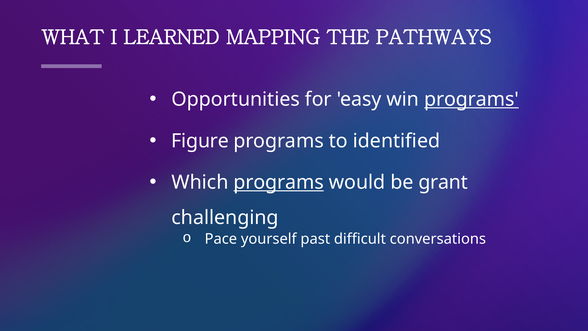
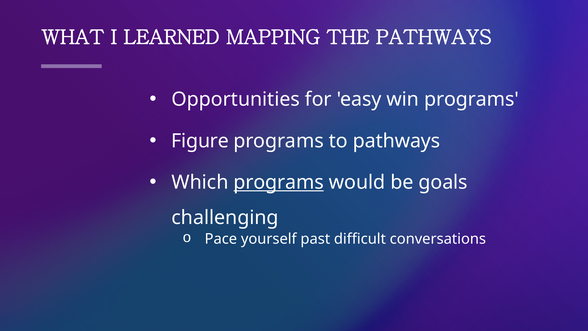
programs underline: present -> none (472, 99)
to identified: identified -> pathways (397, 141)
grant: grant -> goals (443, 182)
